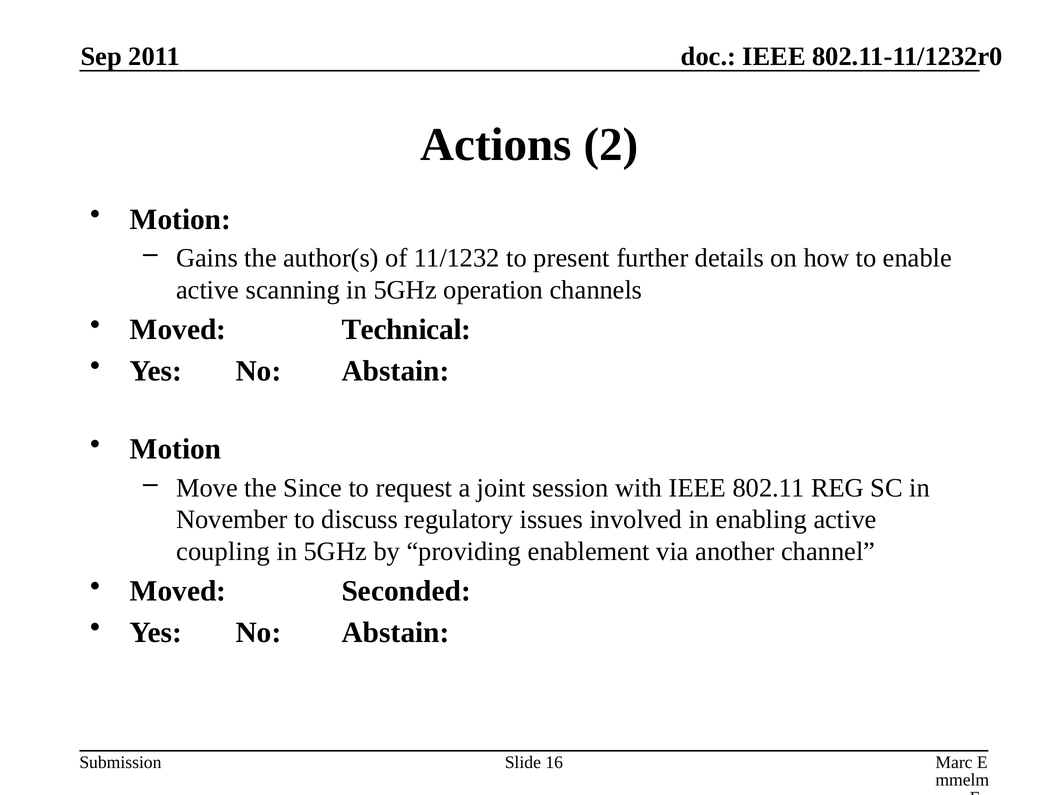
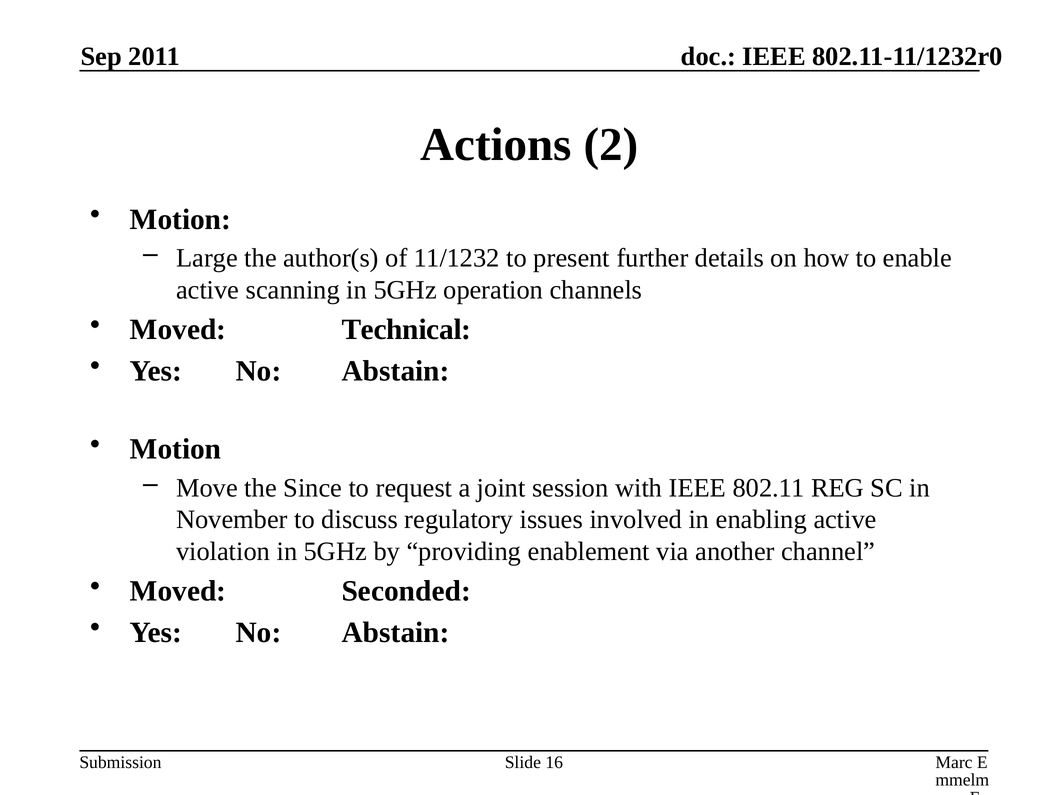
Gains: Gains -> Large (207, 258)
coupling: coupling -> violation (223, 551)
